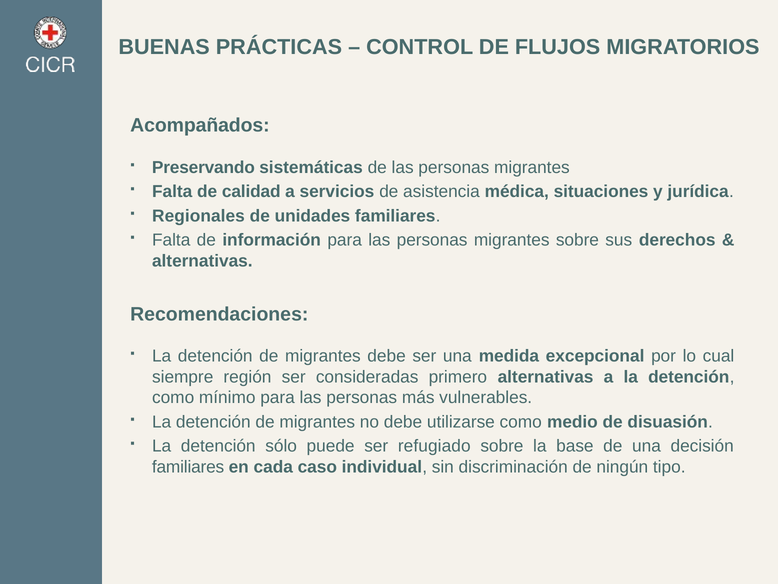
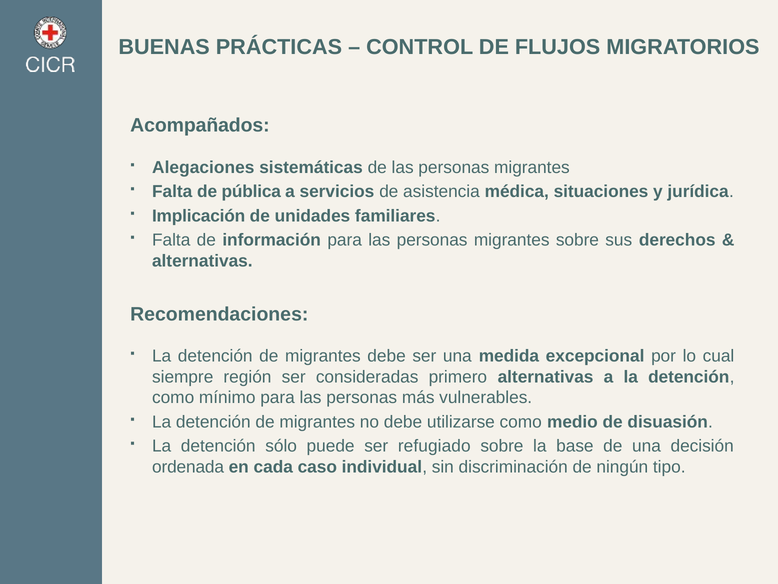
Preservando: Preservando -> Alegaciones (203, 167)
calidad: calidad -> pública (251, 191)
Regionales: Regionales -> Implicación (199, 216)
familiares: familiares -> ordenada (188, 467)
